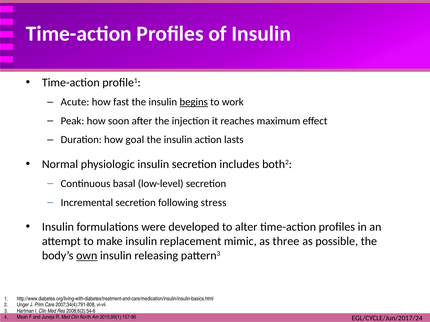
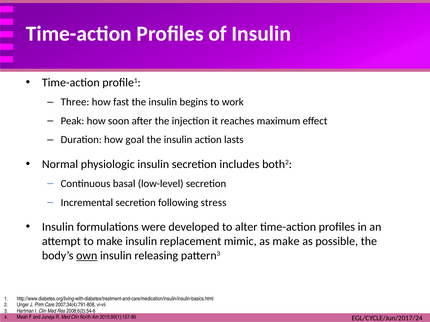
Acute: Acute -> Three (75, 102)
begins underline: present -> none (194, 102)
as three: three -> make (286, 242)
